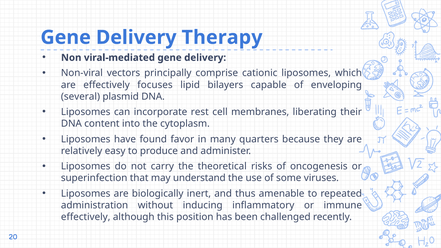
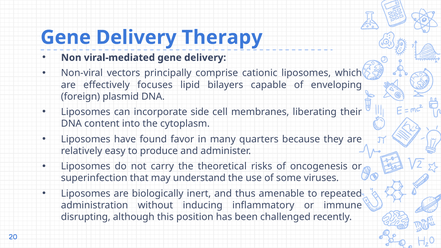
several: several -> foreign (81, 97)
rest: rest -> side (200, 112)
effectively: effectively -> disrupting (86, 217)
